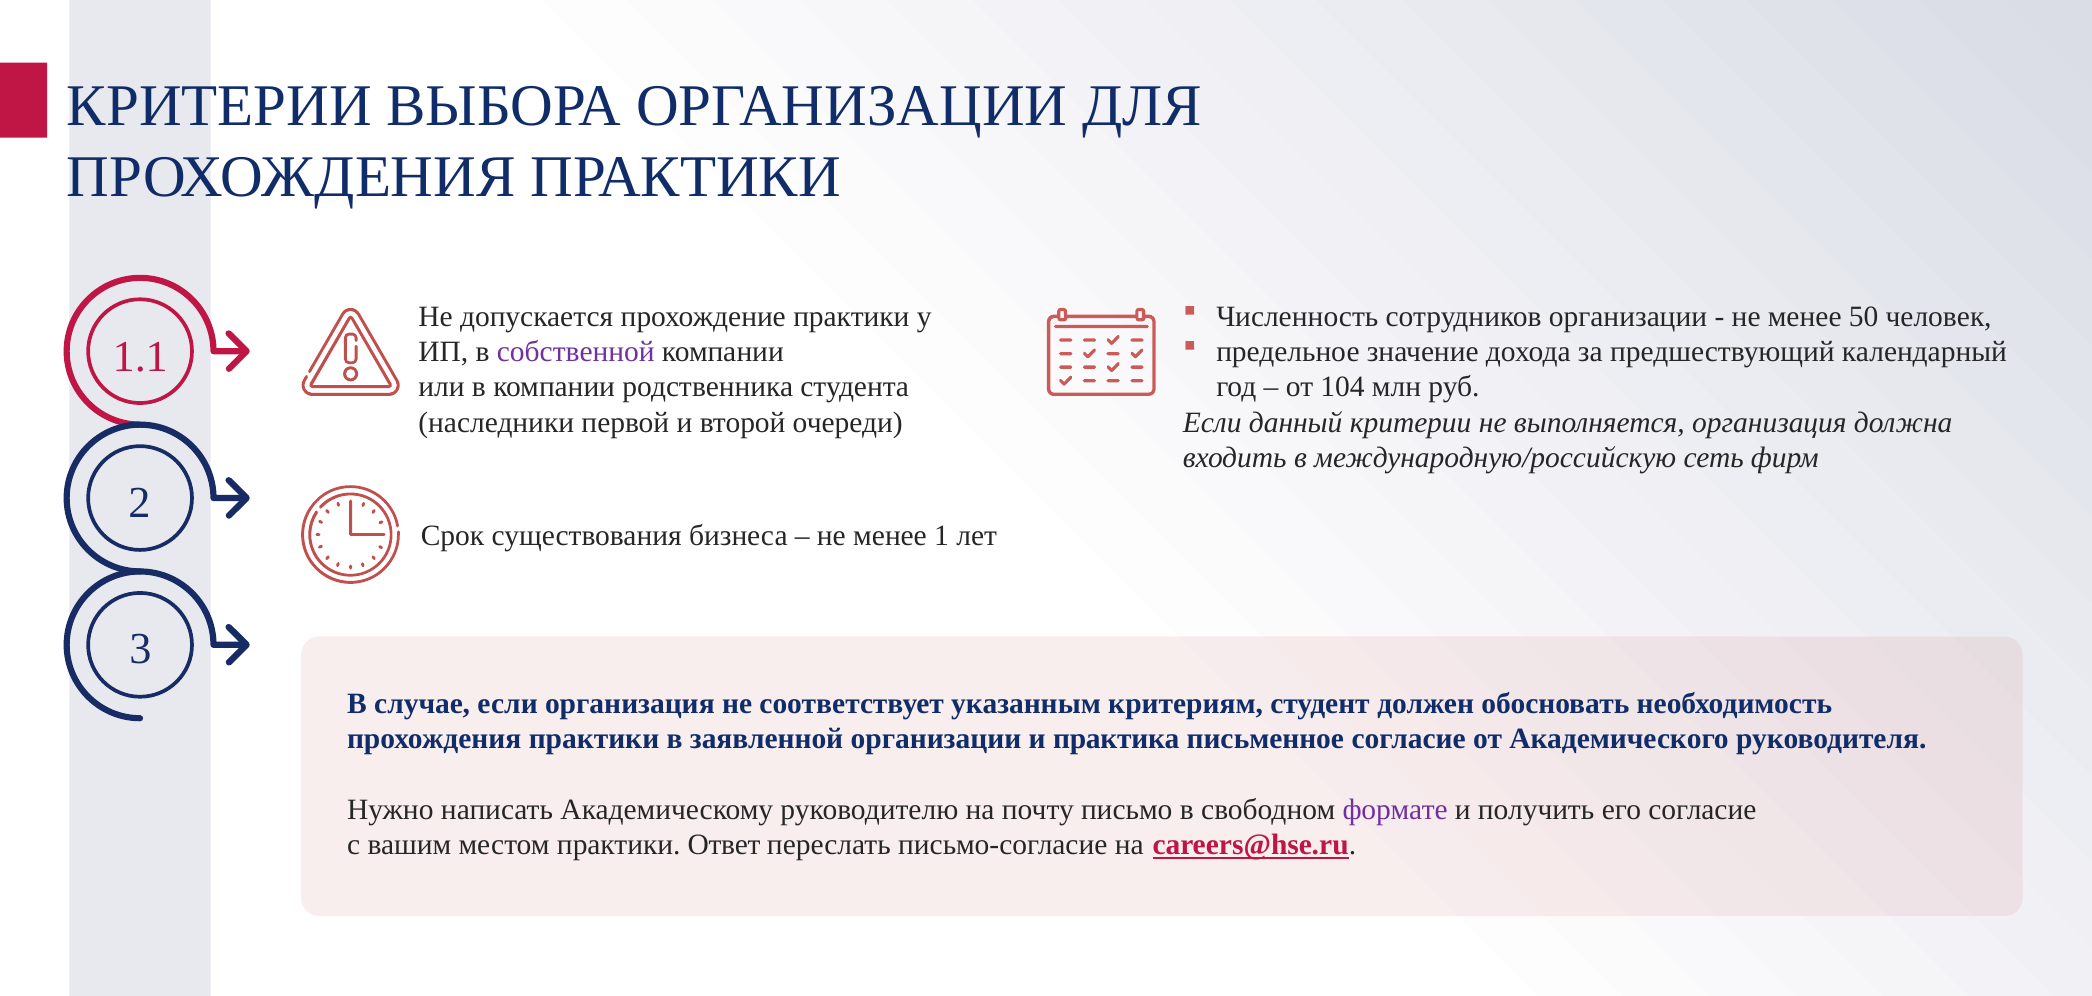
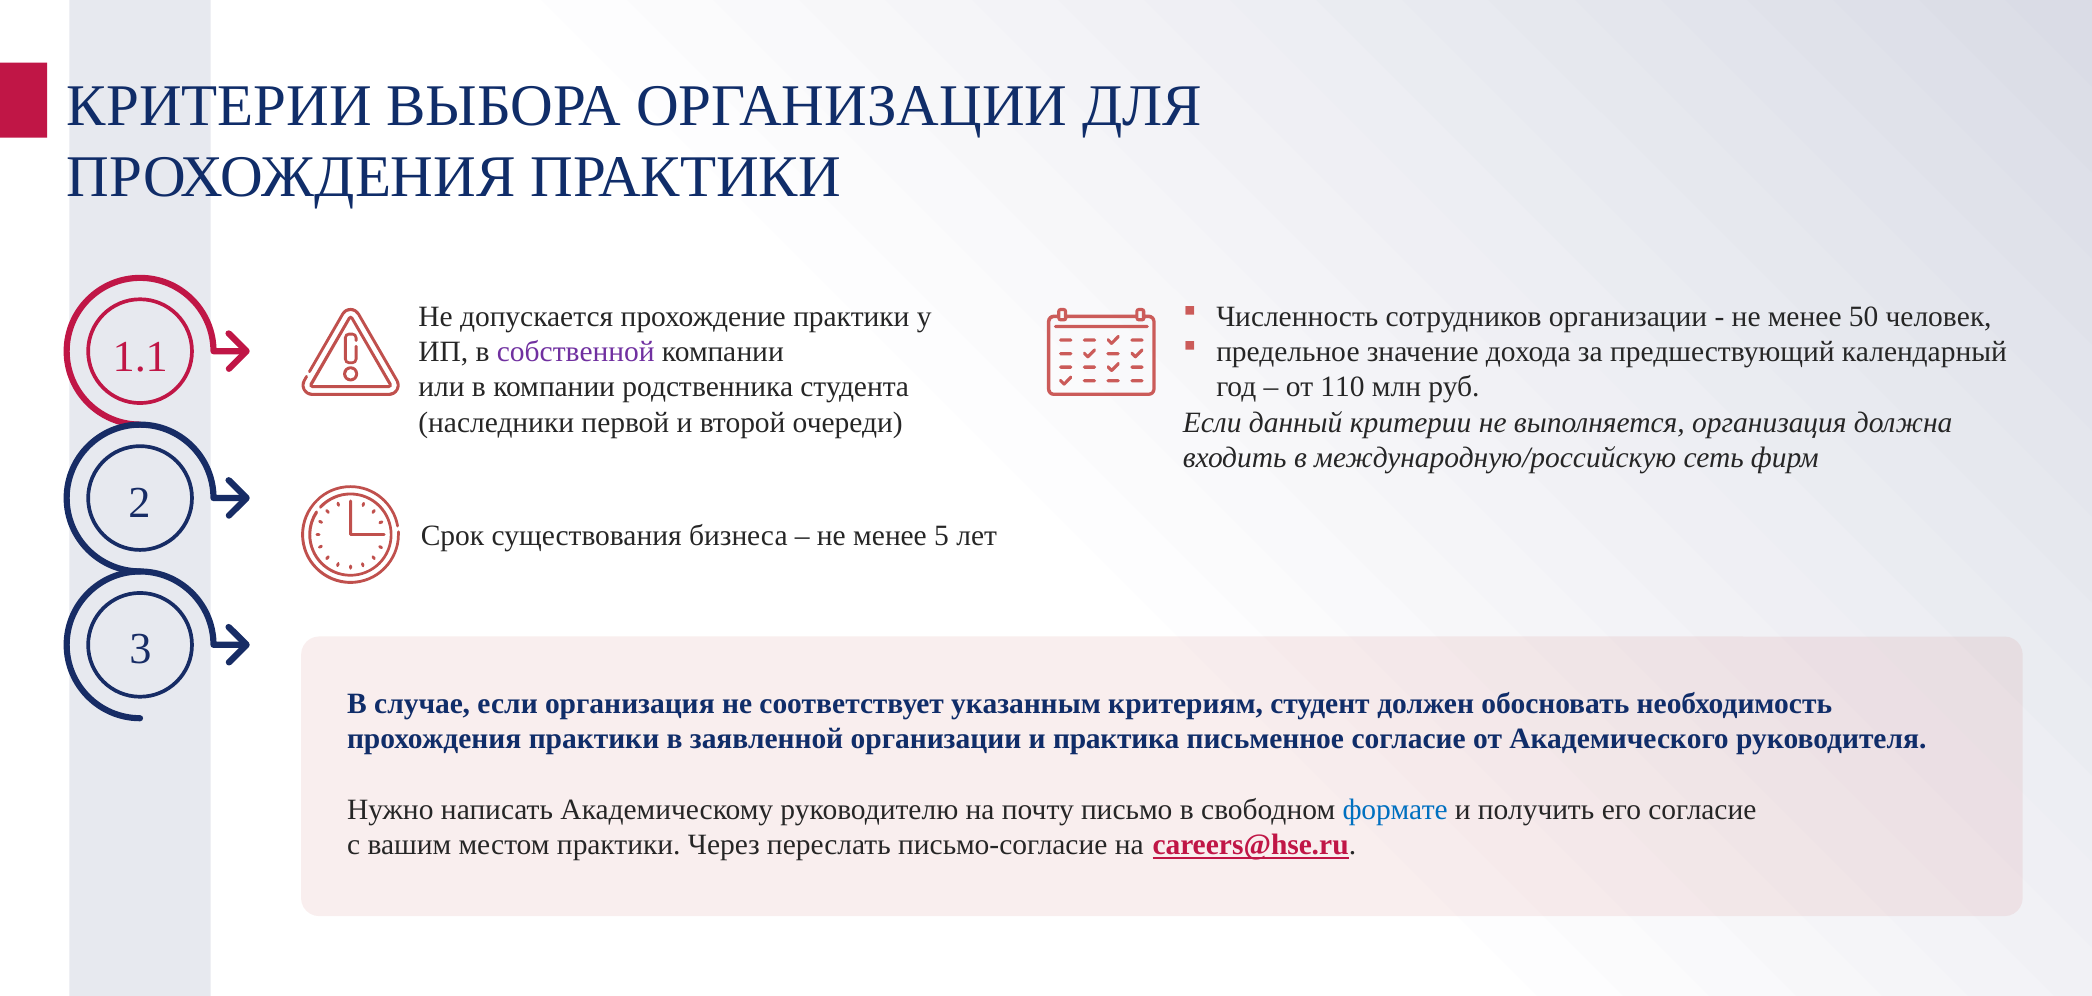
104: 104 -> 110 (1342, 387)
1: 1 -> 5 (942, 536)
формате colour: purple -> blue (1395, 810)
Ответ: Ответ -> Через (724, 845)
